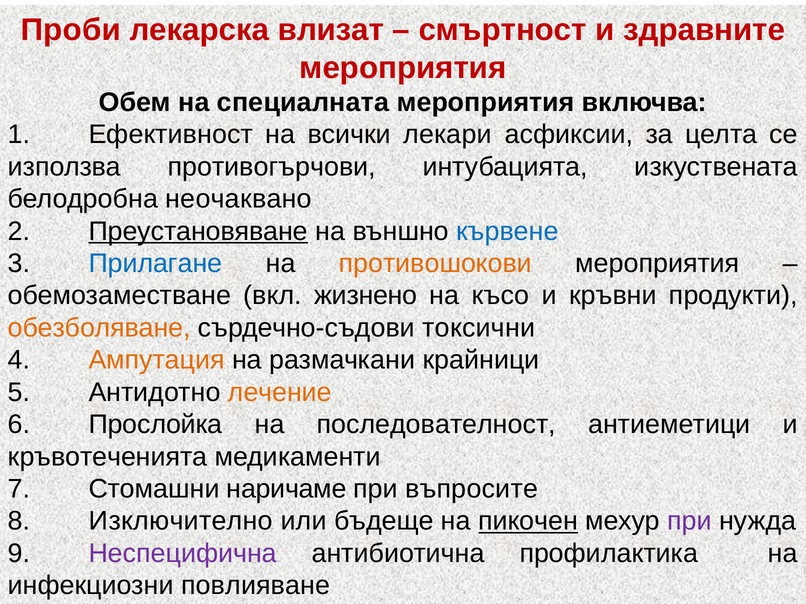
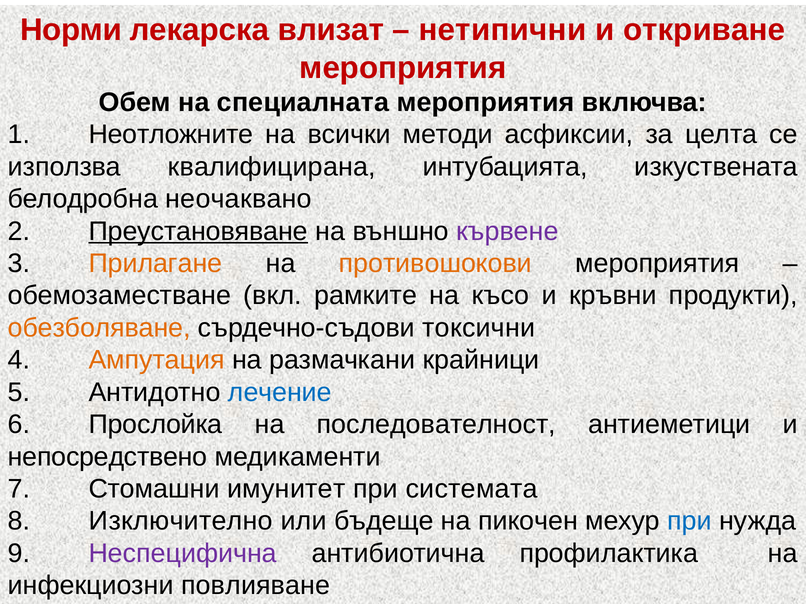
Проби: Проби -> Норми (71, 30)
смъртност: смъртност -> нетипични (502, 30)
здравните: здравните -> откриване (704, 30)
Ефективност: Ефективност -> Неотложните (171, 135)
лекари: лекари -> методи (448, 135)
противогърчови: противогърчови -> квалифицирана (272, 167)
кървене colour: blue -> purple (507, 231)
Прилагане colour: blue -> orange (155, 264)
жизнено: жизнено -> рамките (366, 296)
лечение colour: orange -> blue (280, 393)
кръвотеченията: кръвотеченията -> непосредствено (108, 457)
наричаме: наричаме -> имунитет (286, 489)
въпросите: въпросите -> системата (472, 489)
пикочен underline: present -> none (528, 522)
при colour: purple -> blue (689, 522)
